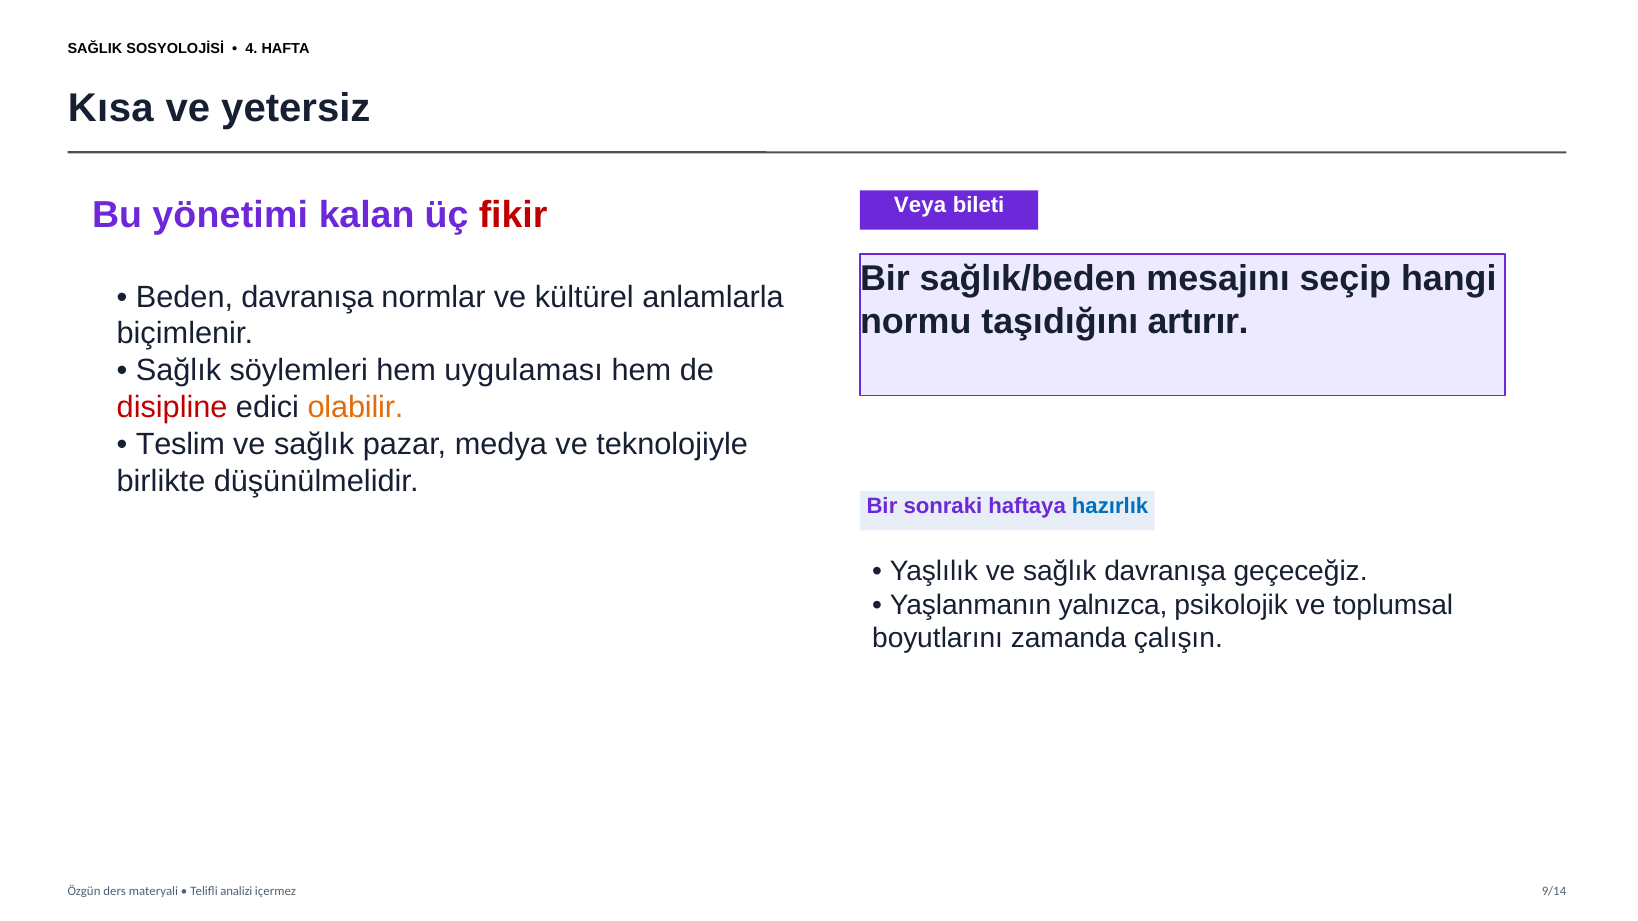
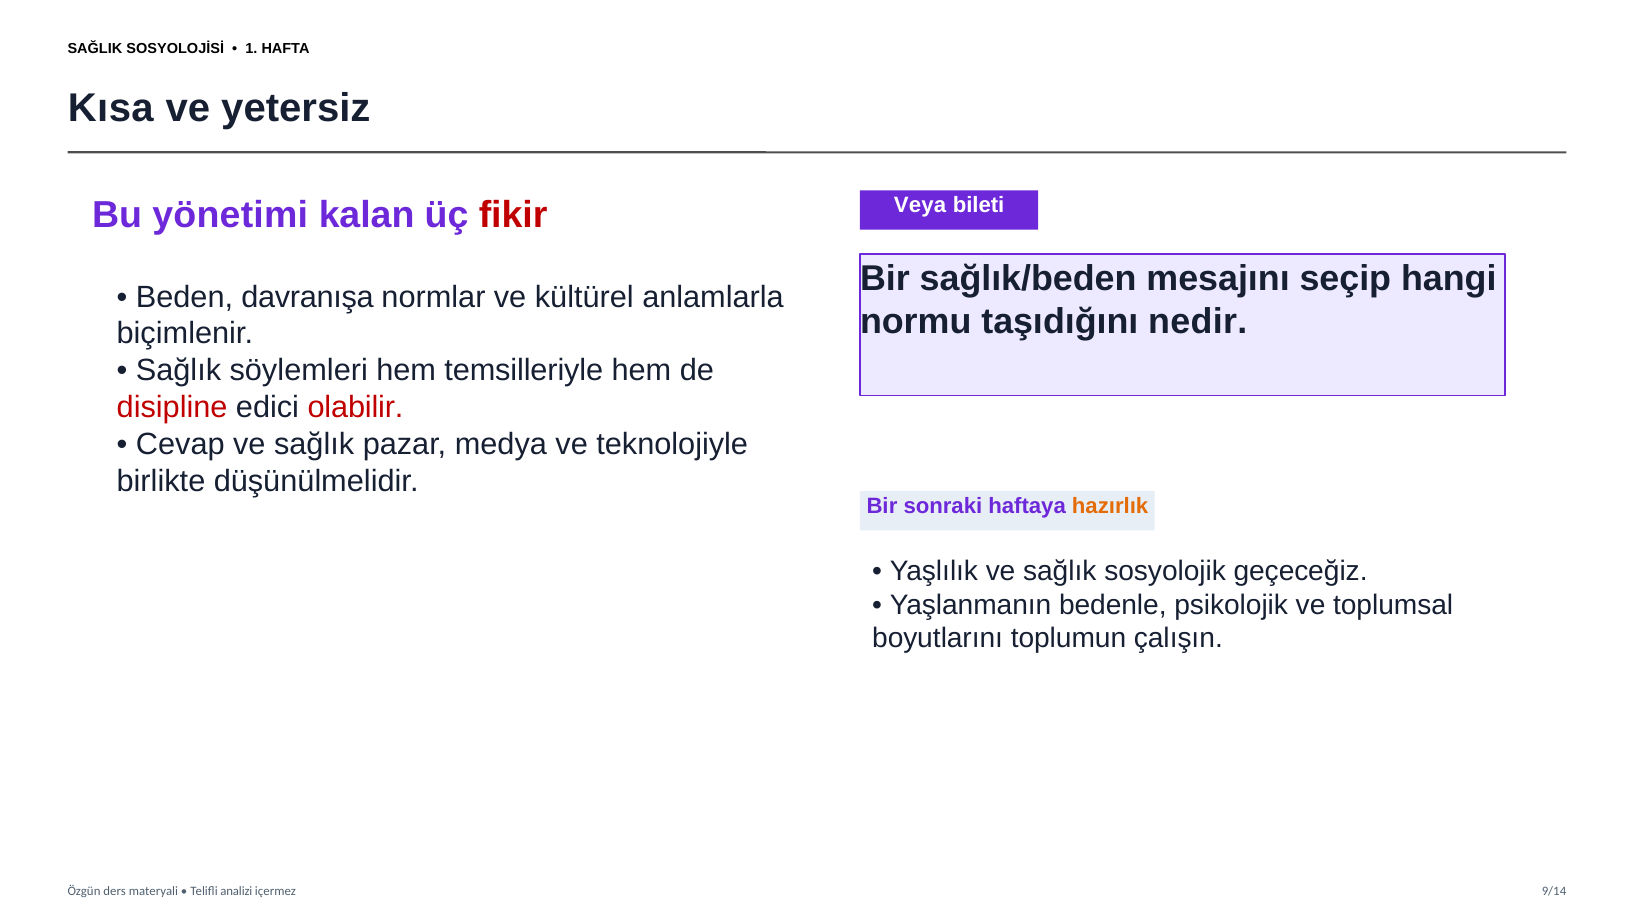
4: 4 -> 1 (251, 49)
artırır: artırır -> nedir (1198, 322)
uygulaması: uygulaması -> temsilleriyle (524, 371)
olabilir colour: orange -> red (355, 408)
Teslim: Teslim -> Cevap (180, 444)
hazırlık colour: blue -> orange (1110, 506)
sağlık davranışa: davranışa -> sosyolojik (1165, 572)
yalnızca: yalnızca -> bedenle (1113, 605)
zamanda: zamanda -> toplumun (1068, 639)
